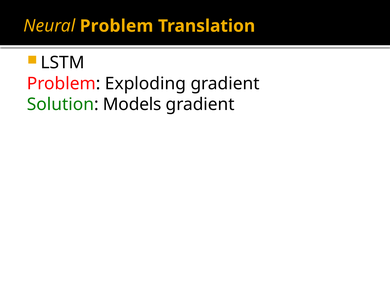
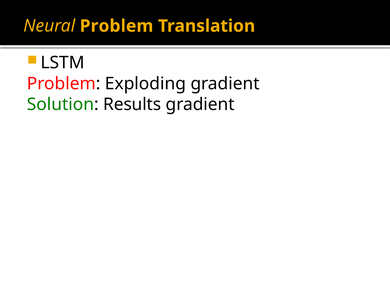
Models: Models -> Results (132, 104)
